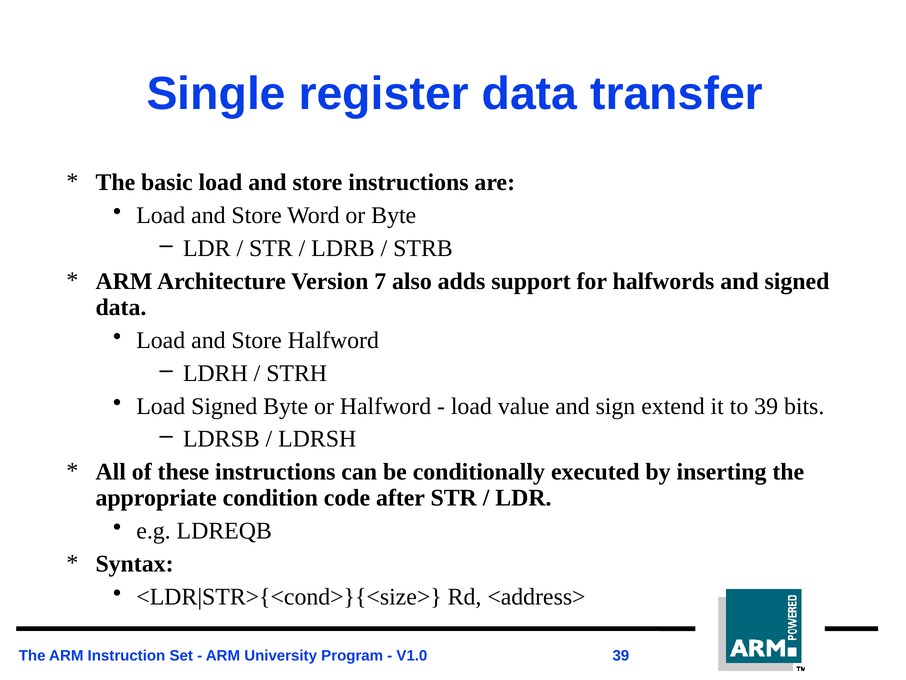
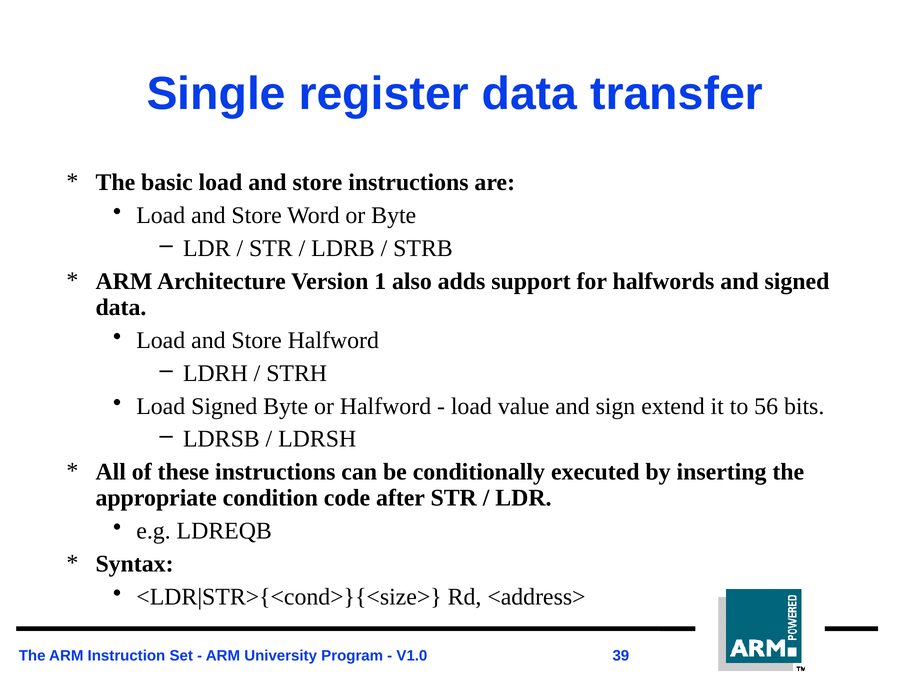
7: 7 -> 1 (380, 281)
to 39: 39 -> 56 (766, 406)
